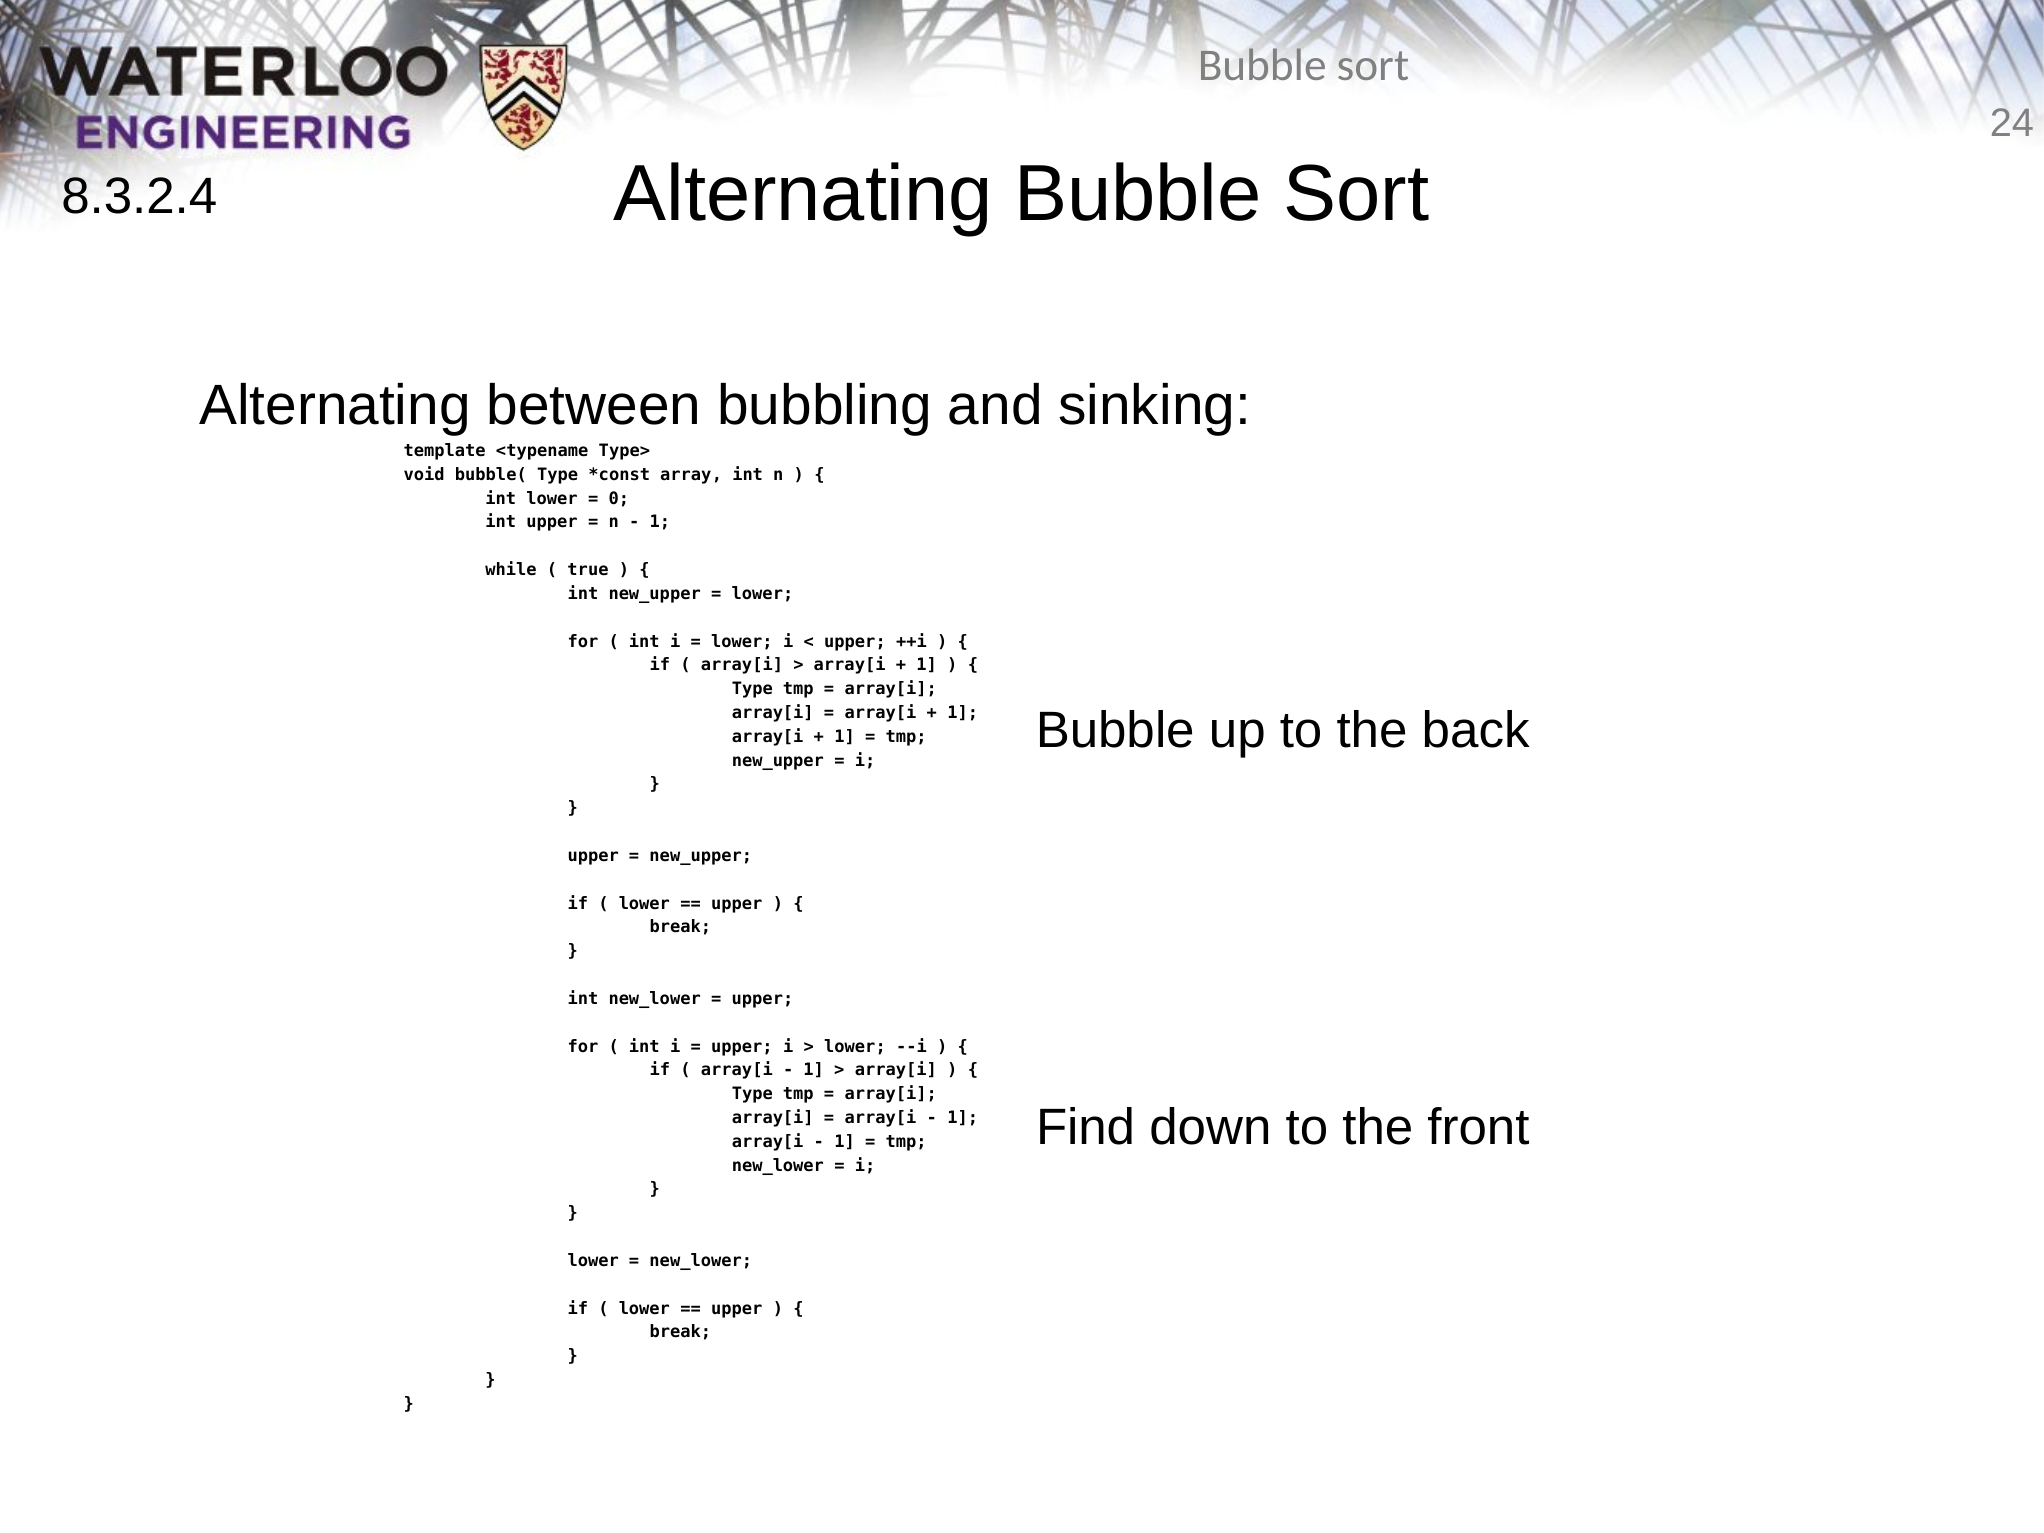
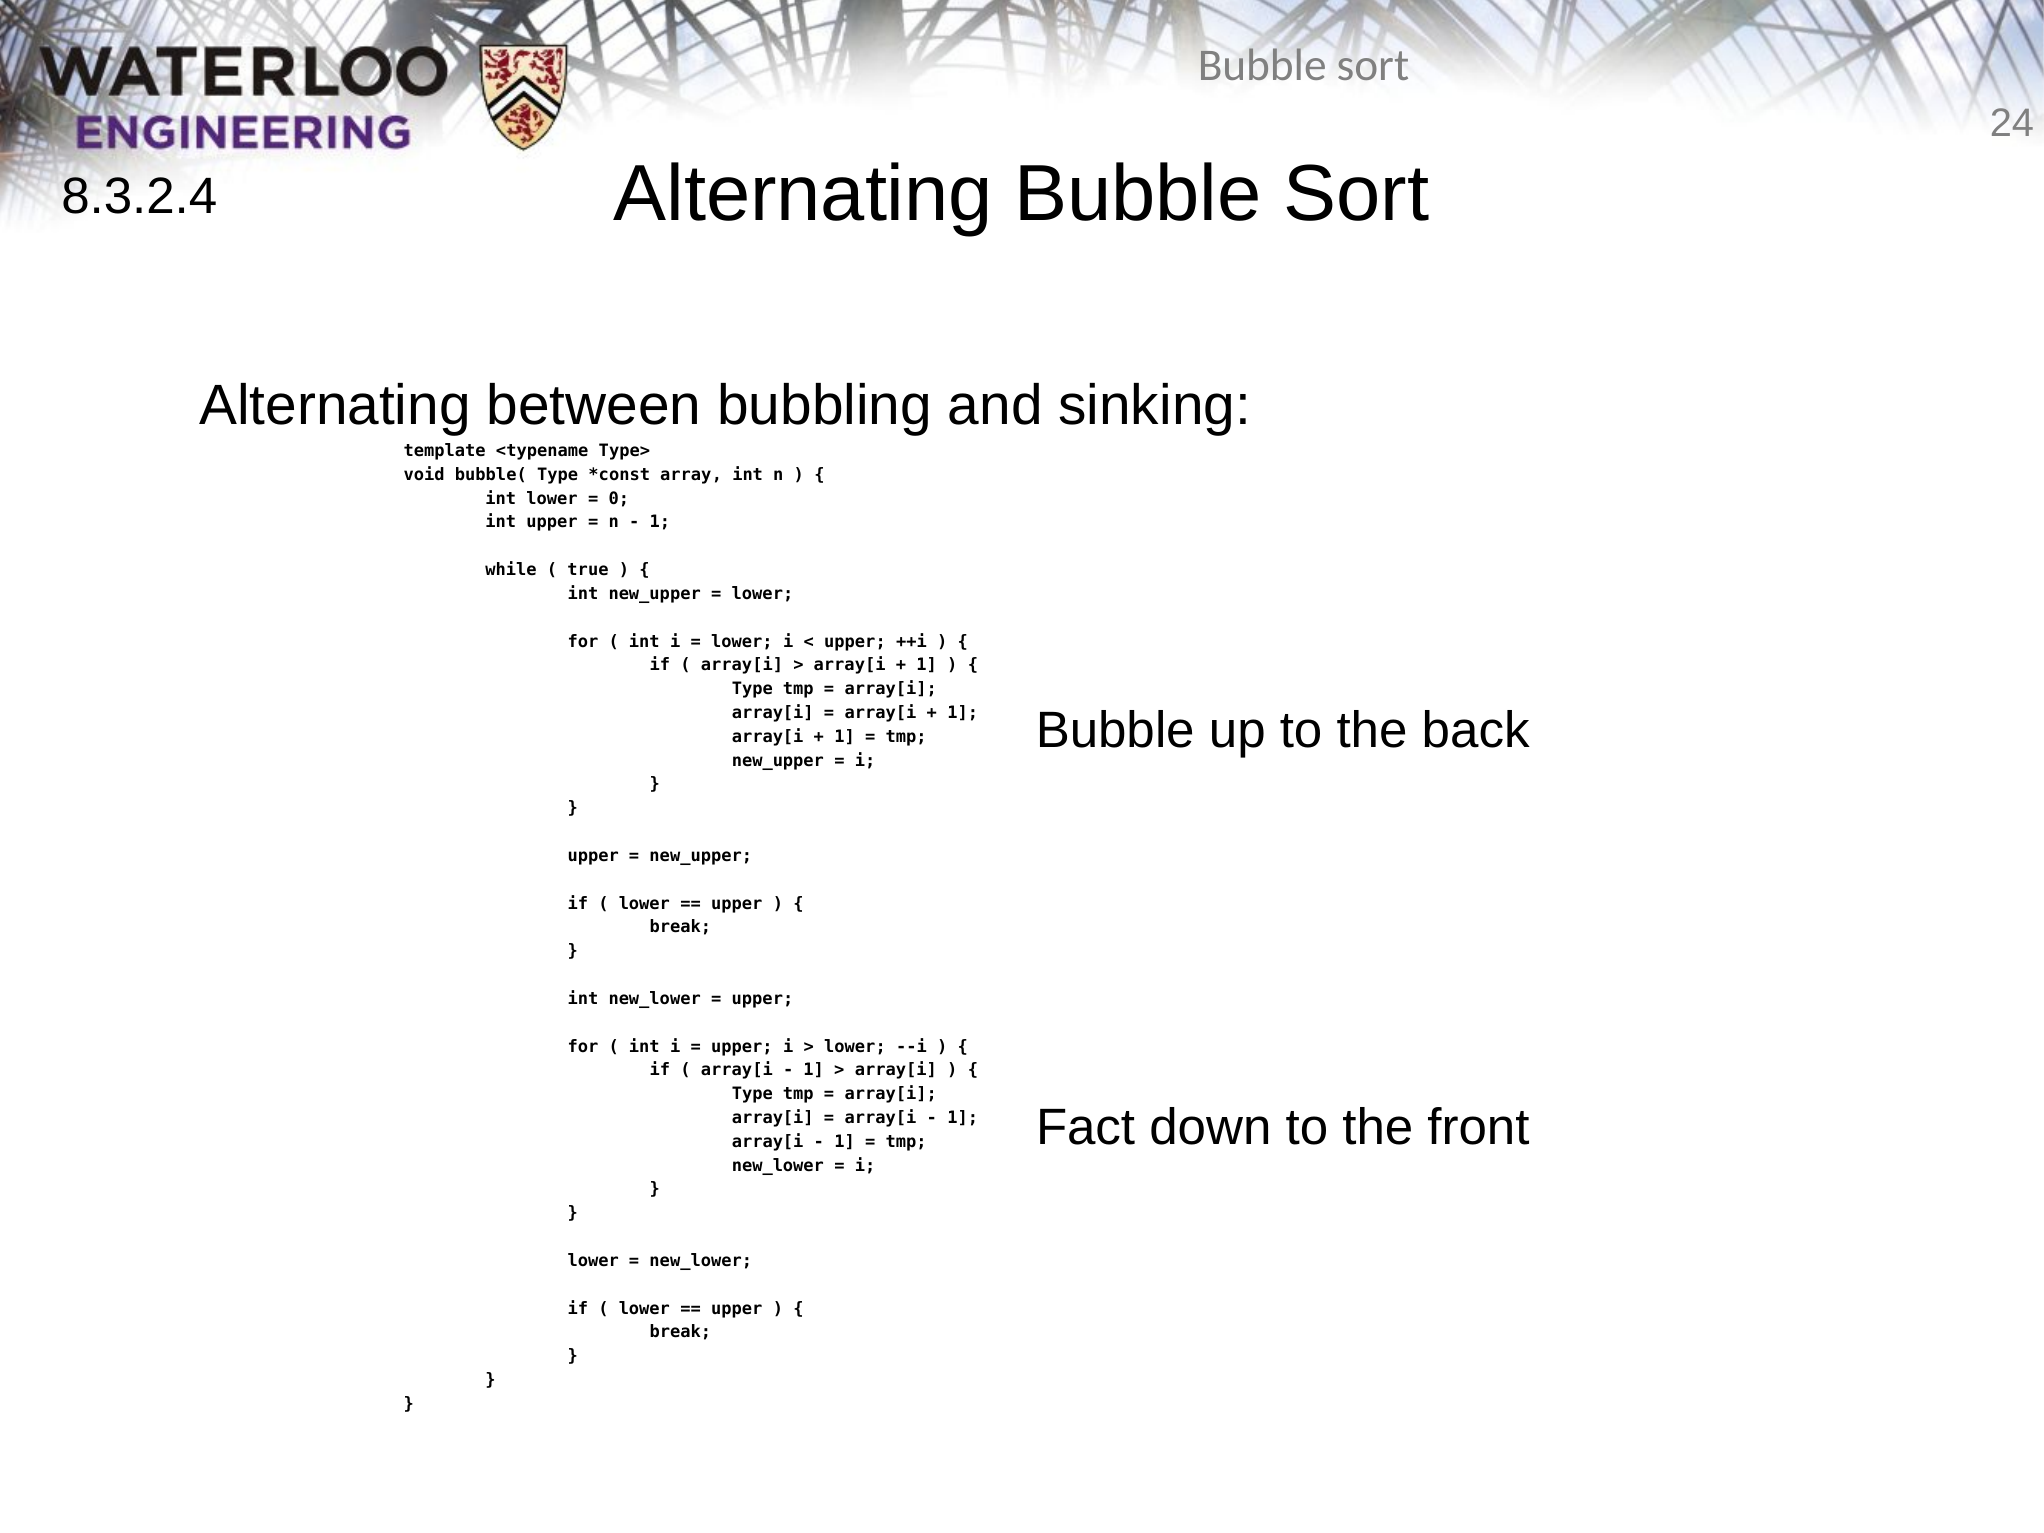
Find: Find -> Fact (1086, 1127)
